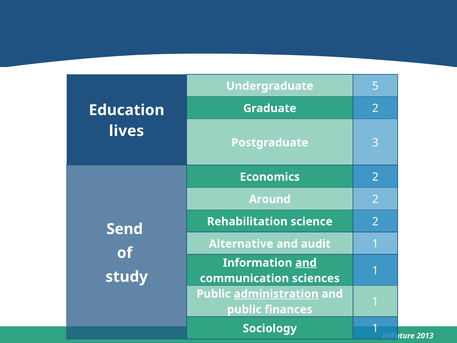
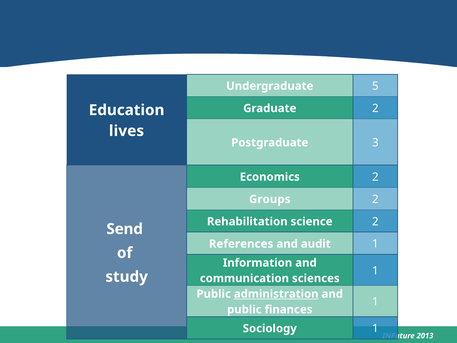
Around: Around -> Groups (270, 199)
Alternative: Alternative -> References (241, 244)
and underline: present -> none (306, 263)
